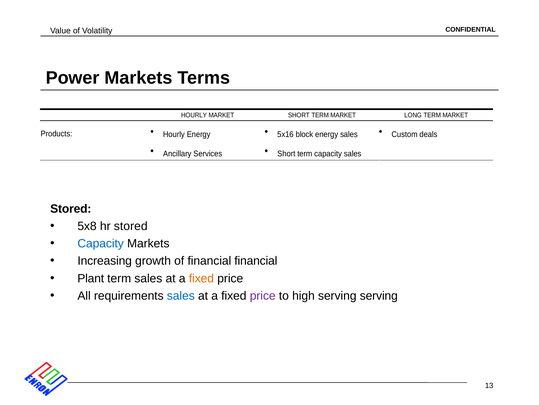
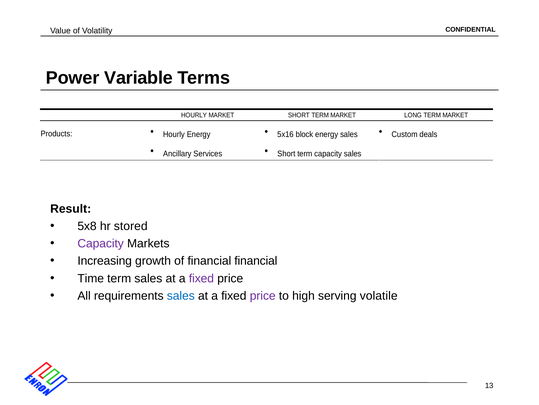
Power Markets: Markets -> Variable (139, 78)
Stored: Stored -> Result (71, 208)
Capacity colour: blue -> purple (101, 243)
Plant: Plant -> Time (91, 278)
fixed colour: orange -> purple (201, 278)
serving serving: serving -> volatile (379, 295)
